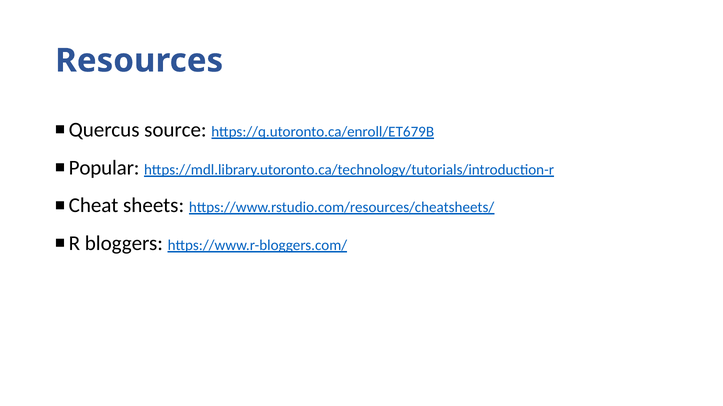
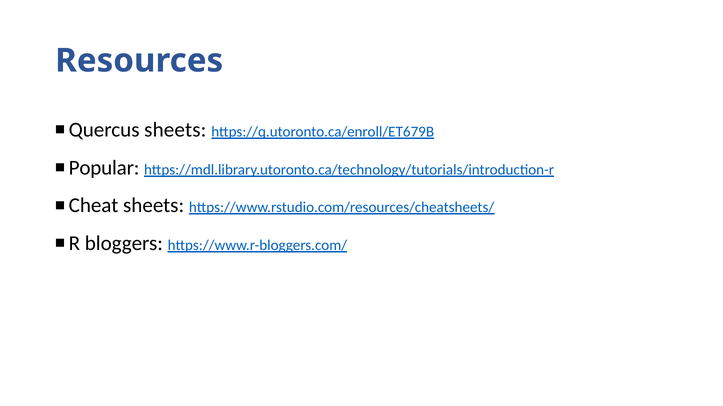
Quercus source: source -> sheets (175, 130)
